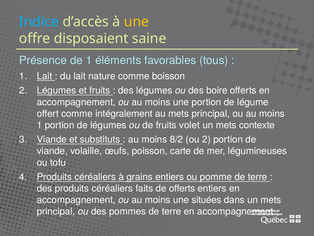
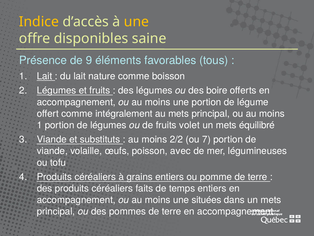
Indice colour: light blue -> yellow (39, 22)
disposaient: disposaient -> disponibles (91, 38)
de 1: 1 -> 9 (89, 60)
contexte: contexte -> équilibré (257, 125)
8/2: 8/2 -> 2/2 (176, 139)
ou 2: 2 -> 7 (206, 139)
carte: carte -> avec (180, 151)
de offerts: offerts -> temps (182, 188)
